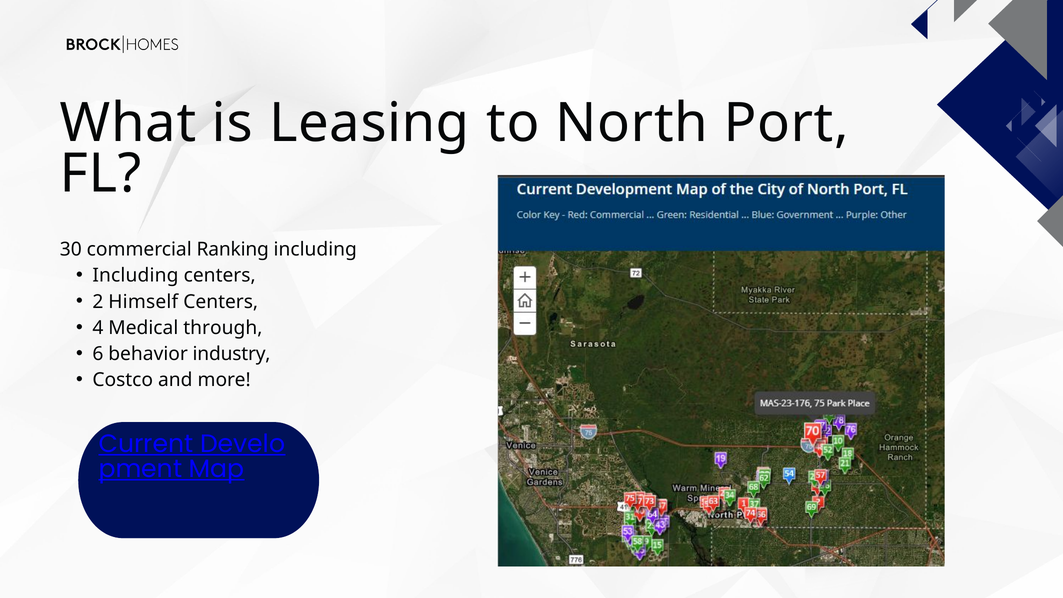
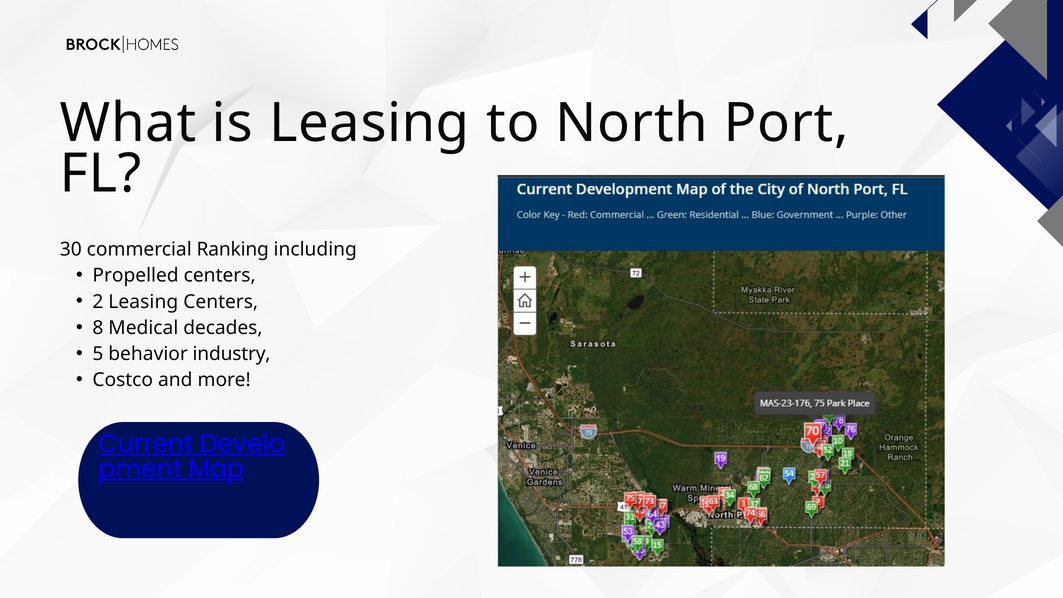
Including: Including -> Propelled (136, 276)
2 Himself: Himself -> Leasing (143, 302)
4: 4 -> 8 (98, 328)
through: through -> decades (223, 328)
6: 6 -> 5 (98, 354)
